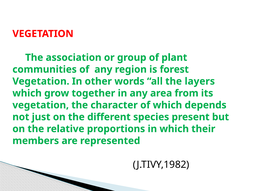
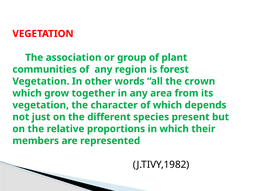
layers: layers -> crown (200, 81)
